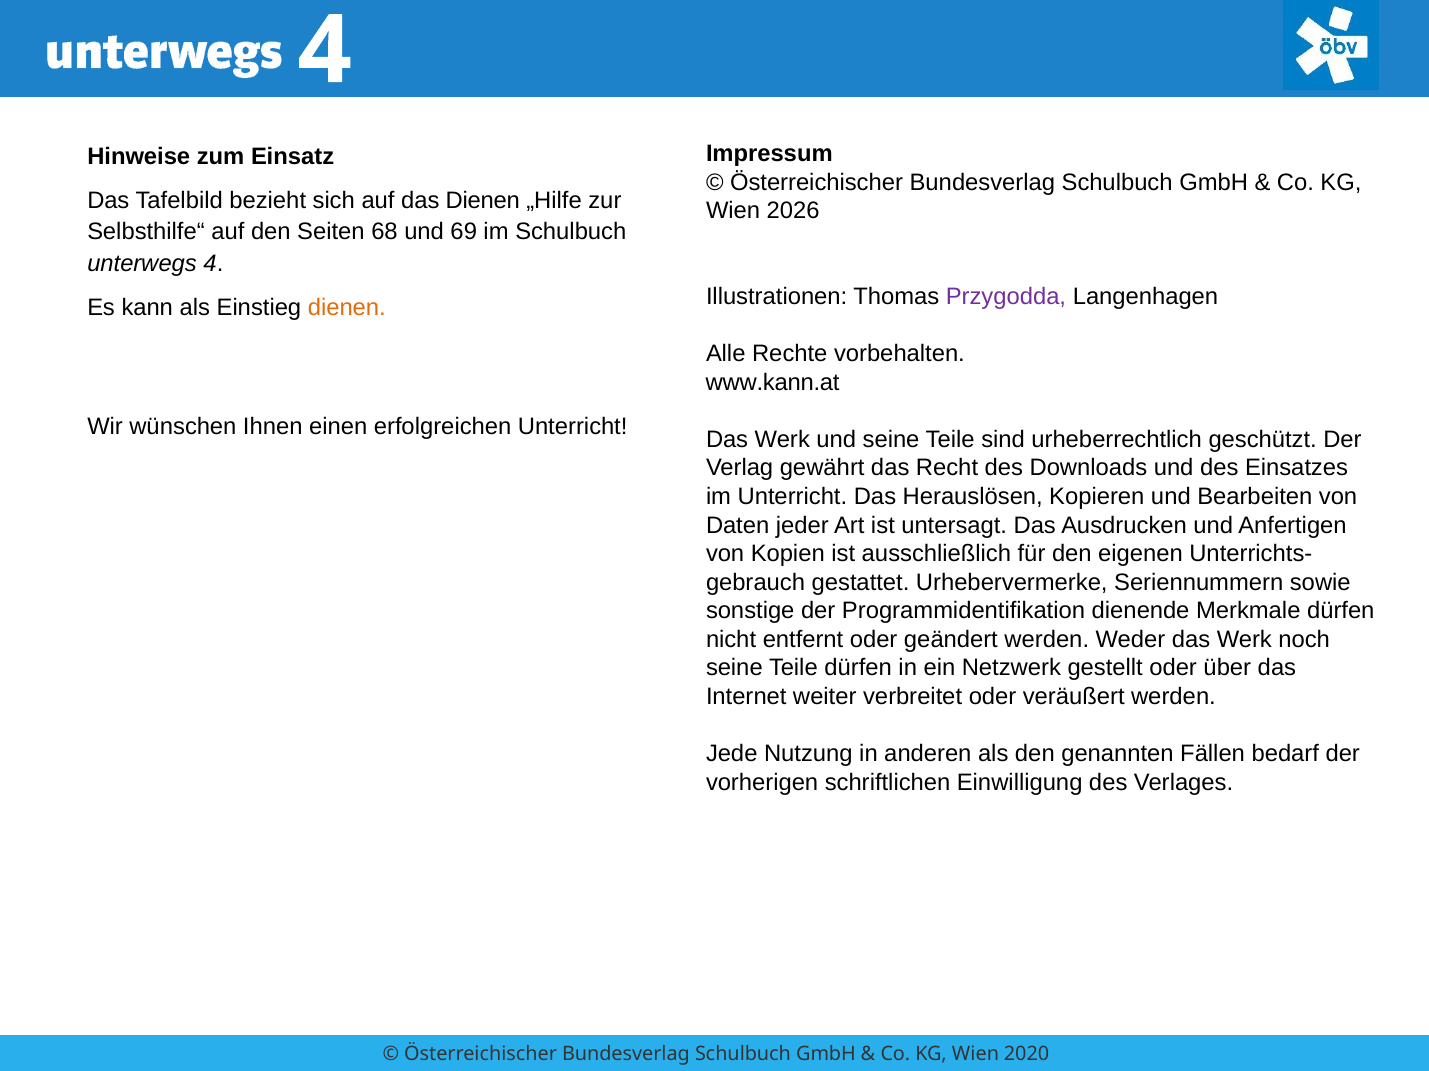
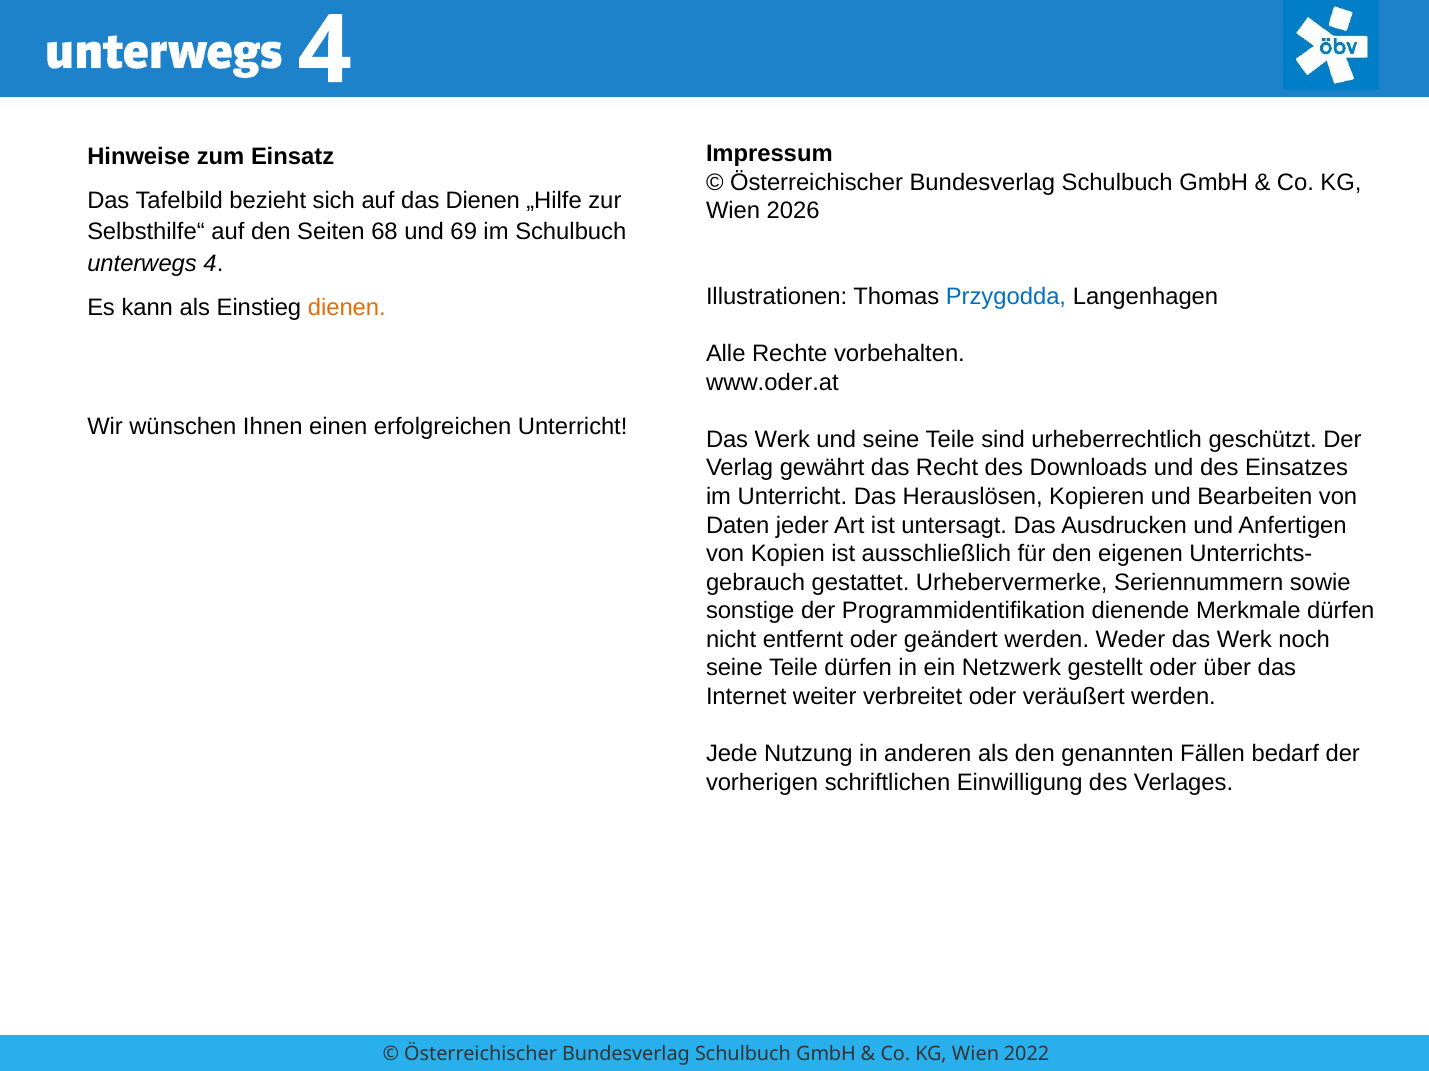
Przygodda colour: purple -> blue (1006, 297)
www.kann.at: www.kann.at -> www.oder.at (772, 383)
2020: 2020 -> 2022 (1027, 1055)
